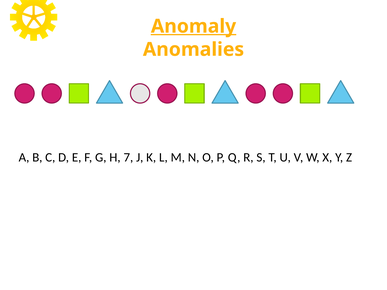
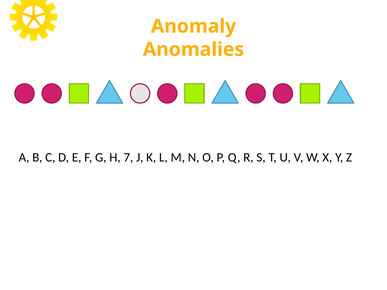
Anomaly underline: present -> none (194, 26)
